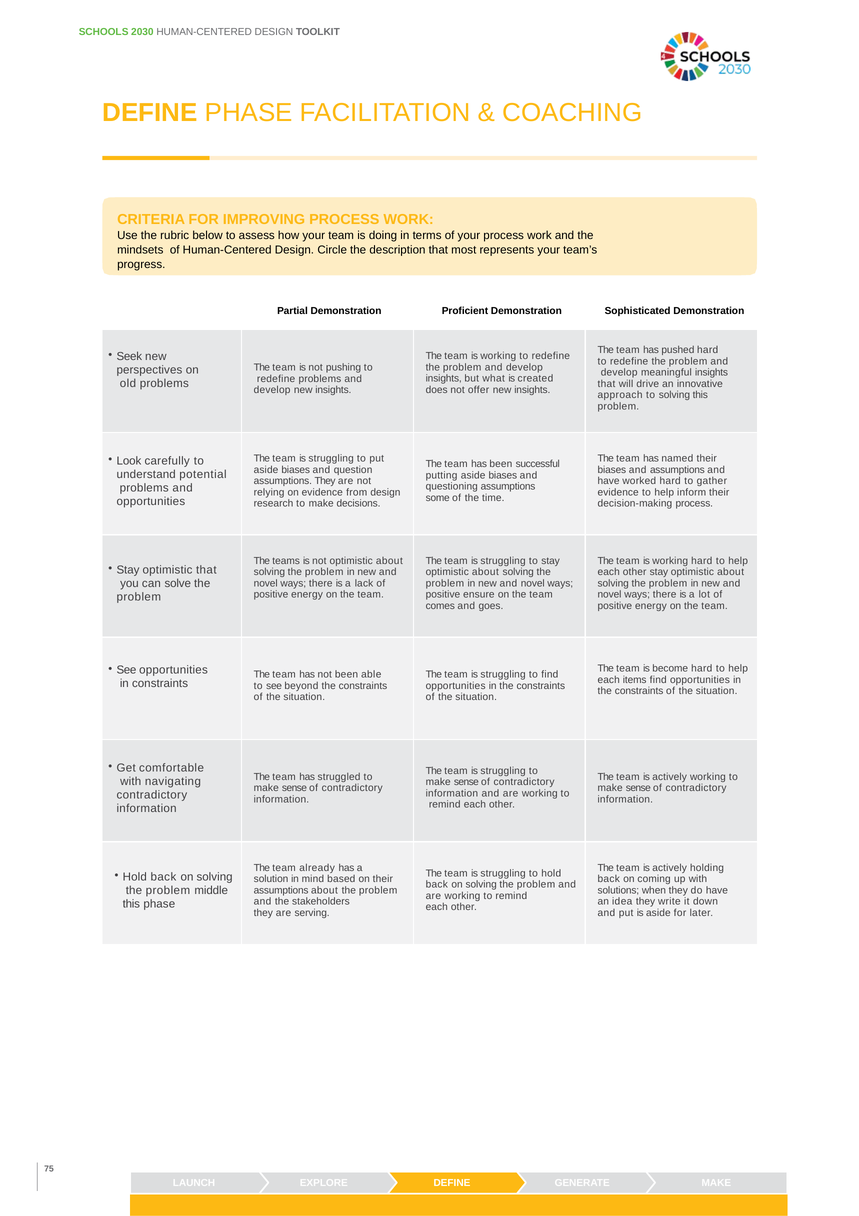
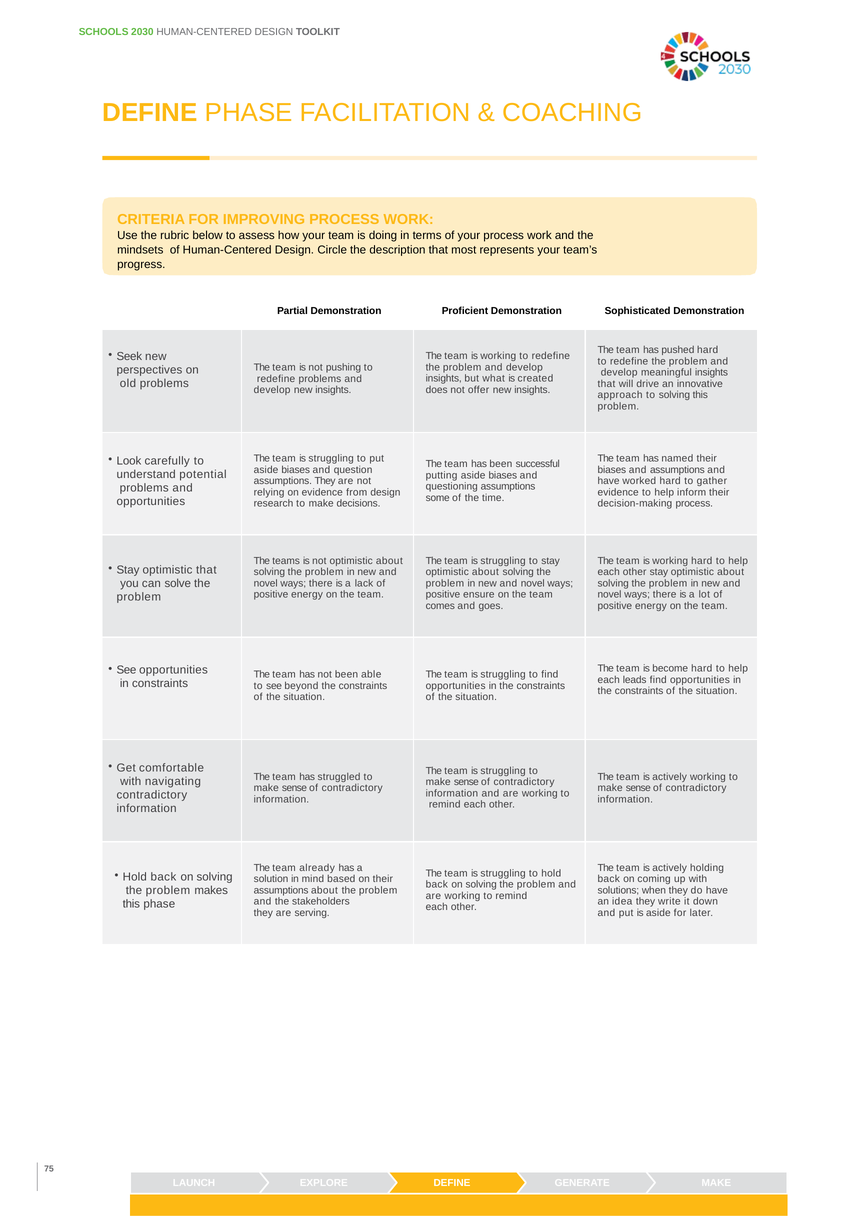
items: items -> leads (635, 680)
middle: middle -> makes (211, 890)
